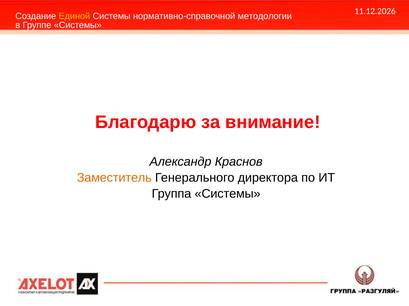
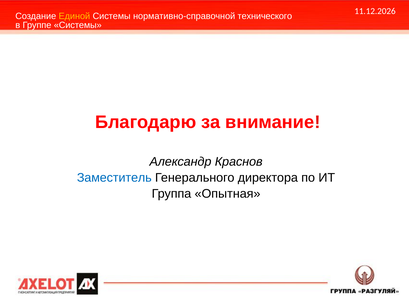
методологии: методологии -> технического (265, 16)
Заместитель colour: orange -> blue (114, 178)
Группа Системы: Системы -> Опытная (228, 194)
